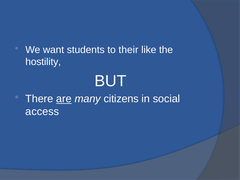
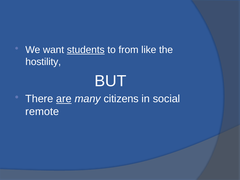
students underline: none -> present (86, 50)
their: their -> from (129, 50)
access: access -> remote (42, 112)
